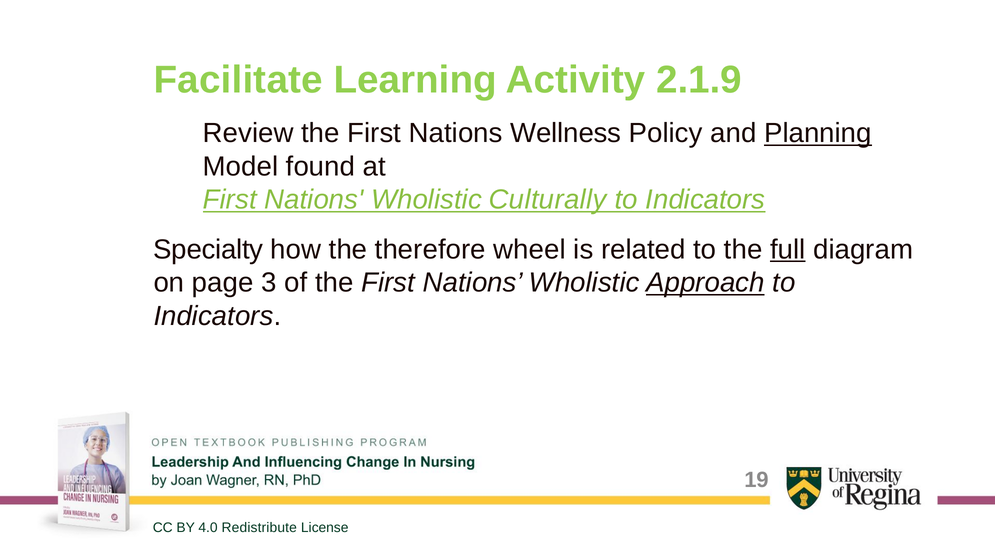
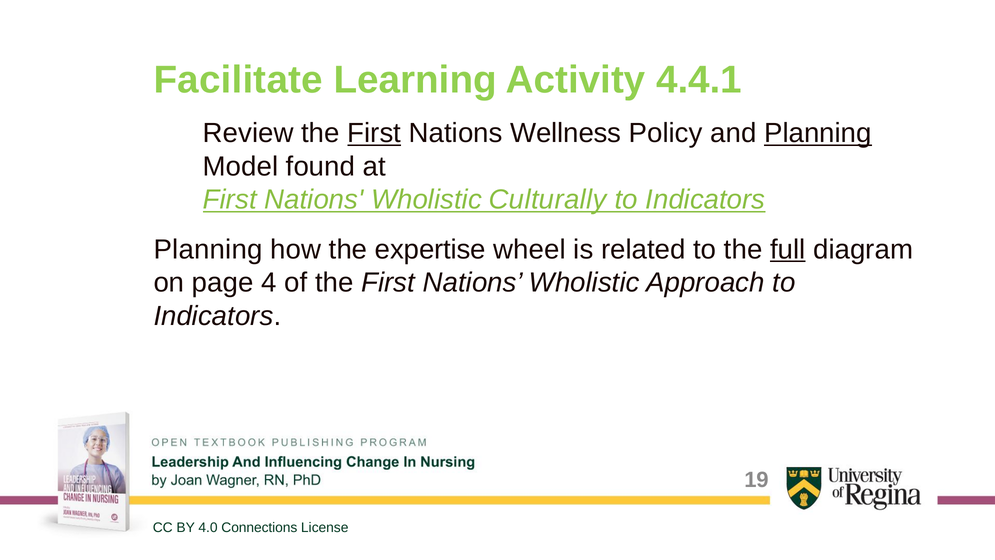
2.1.9: 2.1.9 -> 4.4.1 (699, 80)
First underline: none -> present (374, 133)
Specialty: Specialty -> Planning (208, 249)
therefore: therefore -> expertise (430, 249)
3: 3 -> 4 (269, 283)
Approach underline: present -> none (705, 283)
Redistribute: Redistribute -> Connections (259, 528)
